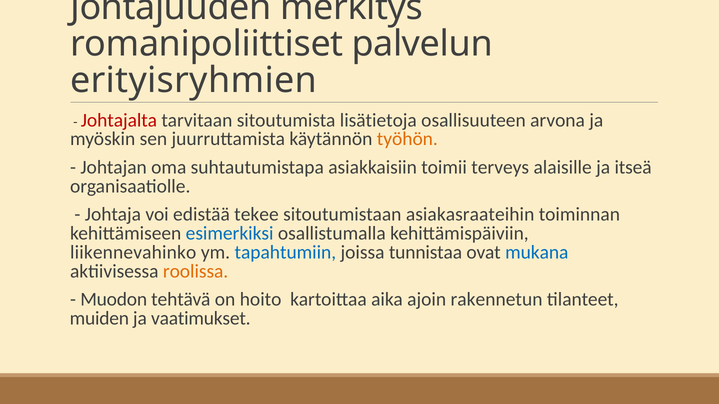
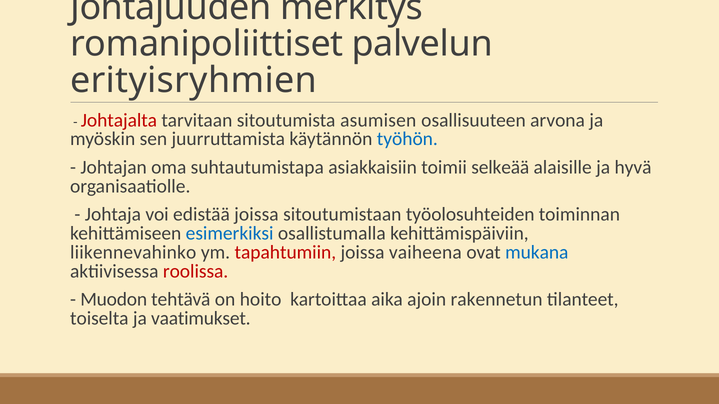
lisätietoja: lisätietoja -> asumisen (378, 120)
työhön colour: orange -> blue (407, 139)
terveys: terveys -> selkeää (500, 167)
itseä: itseä -> hyvä (633, 167)
edistää tekee: tekee -> joissa (256, 215)
asiakasraateihin: asiakasraateihin -> työolosuhteiden (470, 215)
tapahtumiin colour: blue -> red (285, 253)
tunnistaa: tunnistaa -> vaiheena (425, 253)
roolissa colour: orange -> red (196, 271)
muiden: muiden -> toiselta (99, 319)
